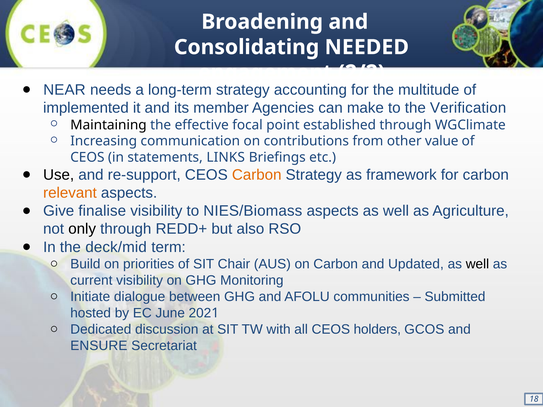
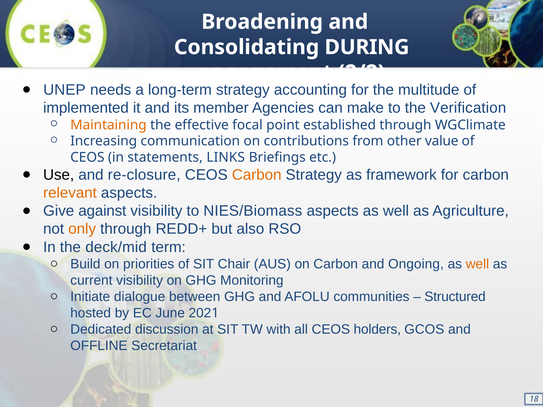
NEEDED: NEEDED -> DURING (367, 47)
NEAR: NEAR -> UNEP (64, 90)
Maintaining colour: black -> orange (108, 125)
re-support: re-support -> re-closure (144, 175)
finalise: finalise -> against (102, 211)
only colour: black -> orange (82, 229)
Updated: Updated -> Ongoing (416, 264)
well colour: black -> orange (477, 264)
Submitted: Submitted -> Structured (455, 297)
ENSURE: ENSURE -> OFFLINE (99, 346)
